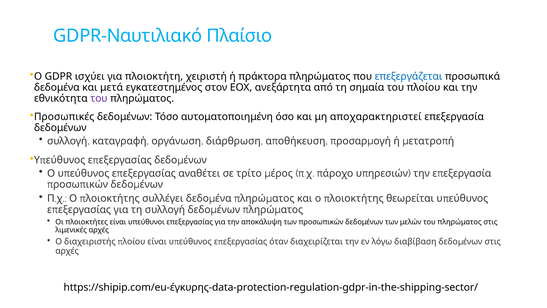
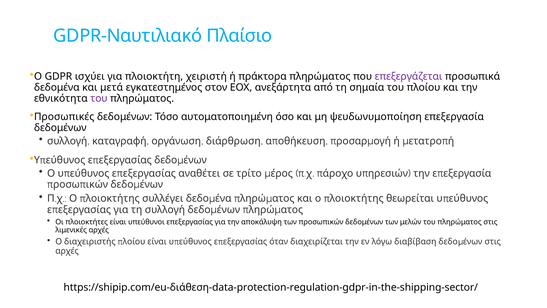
επεξεργάζεται colour: blue -> purple (409, 76)
αποχαρακτηριστεί: αποχαρακτηριστεί -> ψευδωνυμοποίηση (376, 117)
https://shipip.com/eu-έγκυρης-data-protection-regulation-gdpr-in-the-shipping-sector/: https://shipip.com/eu-έγκυρης-data-protection-regulation-gdpr-in-the-shipping-sector/ -> https://shipip.com/eu-διάθεση-data-protection-regulation-gdpr-in-the-shipping-sector/ (271, 287)
